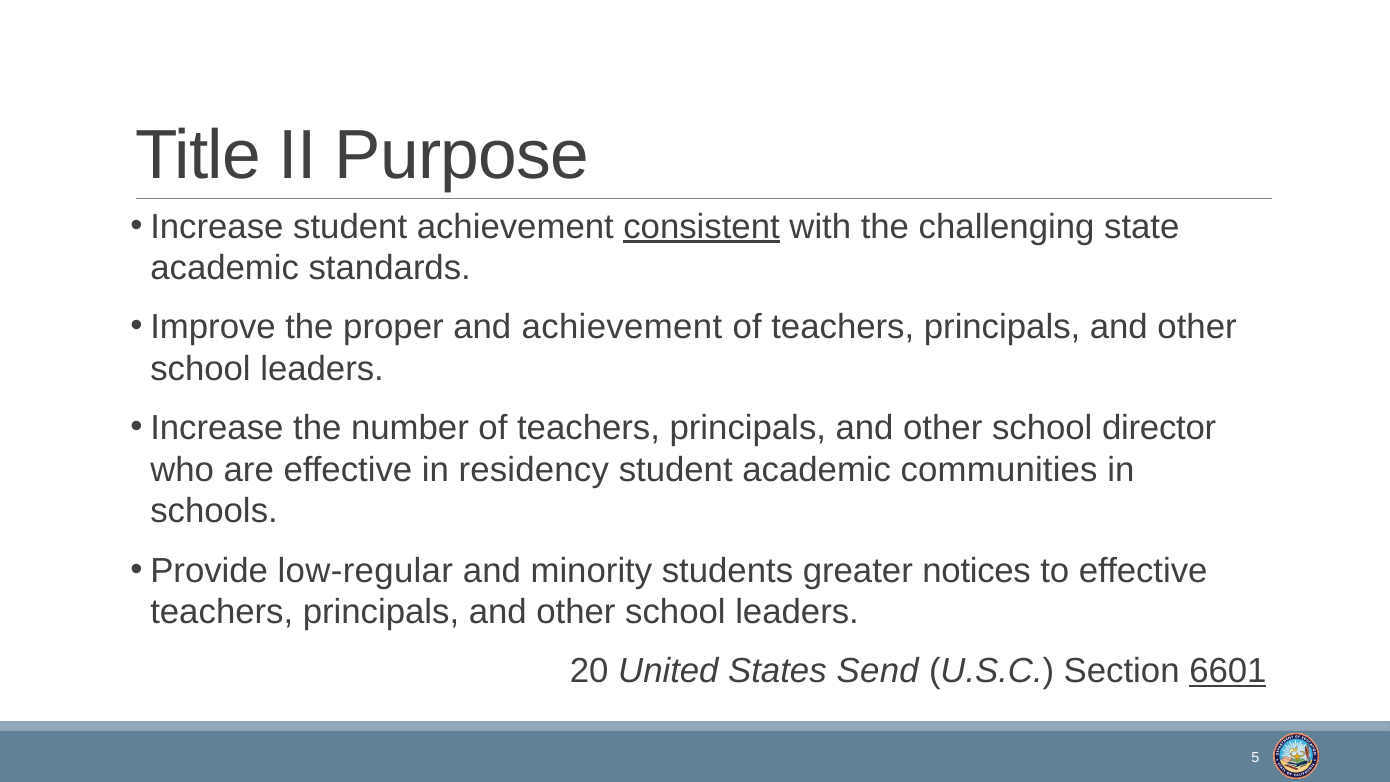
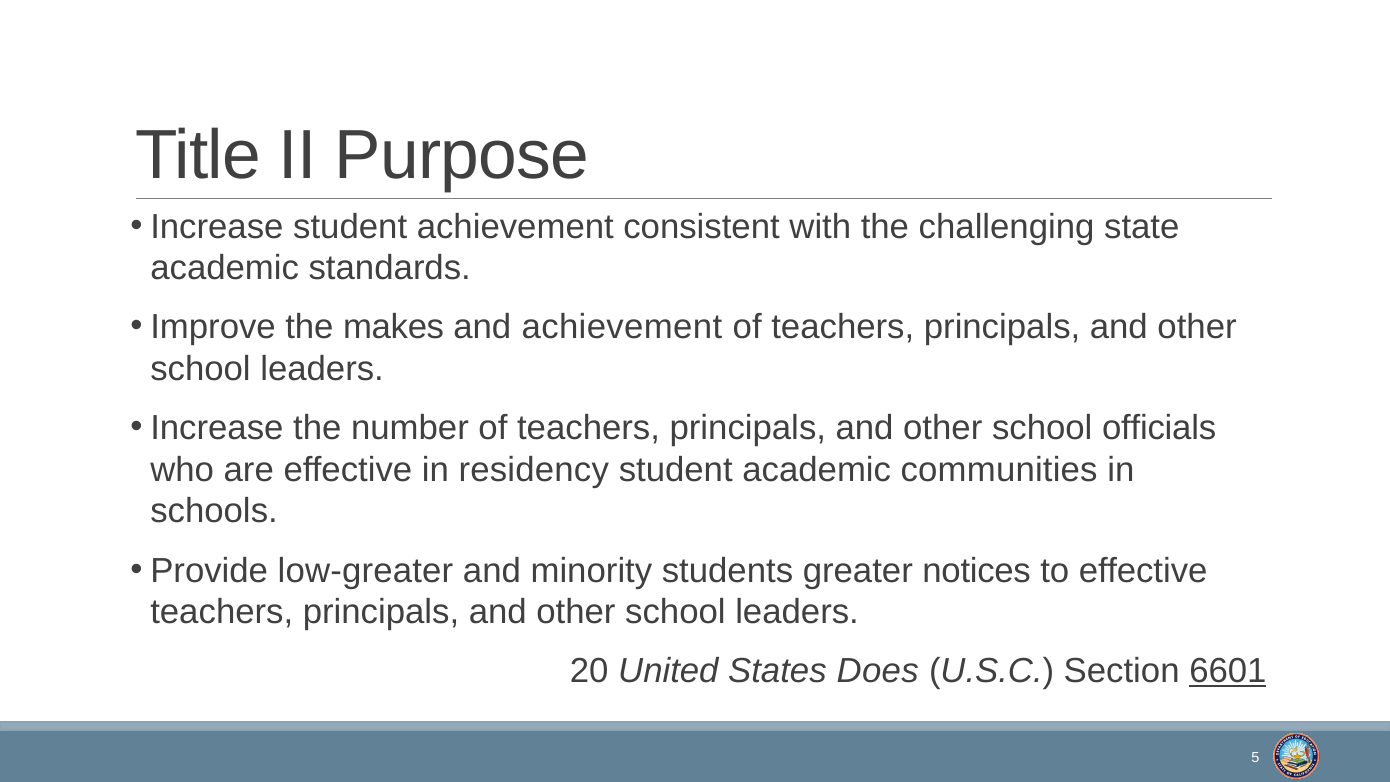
consistent underline: present -> none (702, 226)
proper: proper -> makes (394, 327)
director: director -> officials (1159, 428)
low-regular: low-regular -> low-greater (365, 570)
Send: Send -> Does (878, 671)
